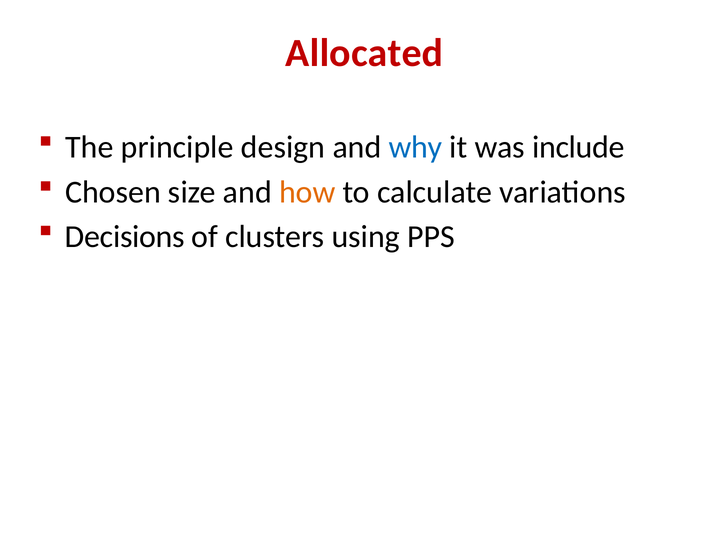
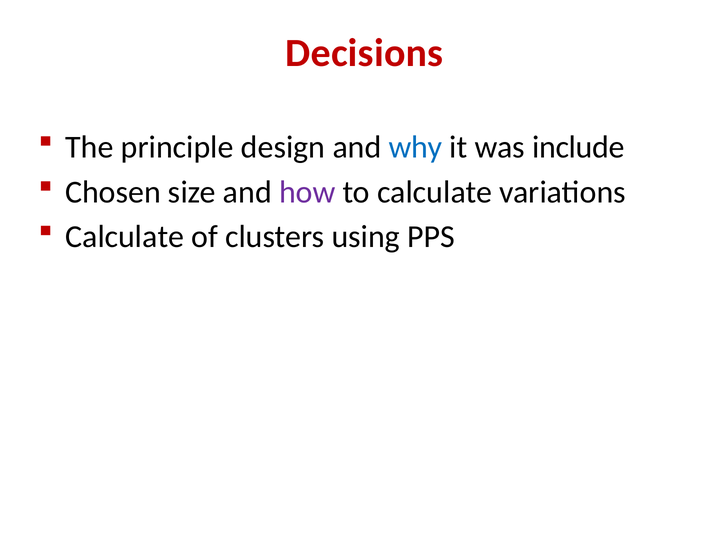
Allocated: Allocated -> Decisions (364, 53)
how colour: orange -> purple (307, 192)
Decisions: Decisions -> Calculate (125, 237)
